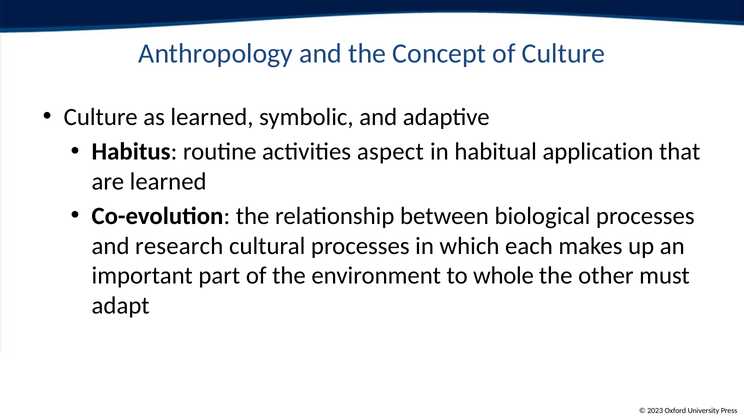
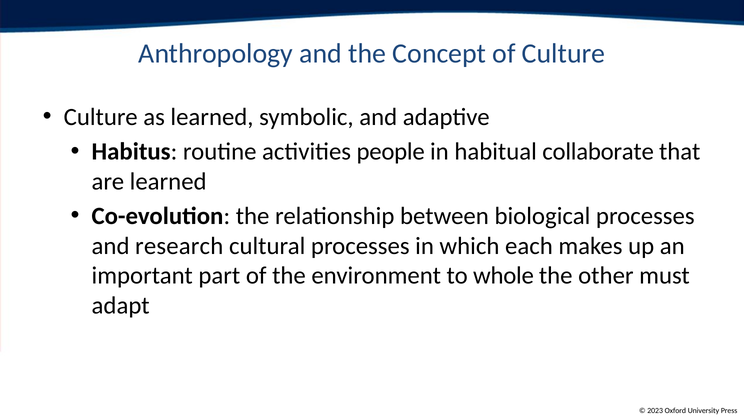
aspect: aspect -> people (391, 152)
application: application -> collaborate (598, 152)
